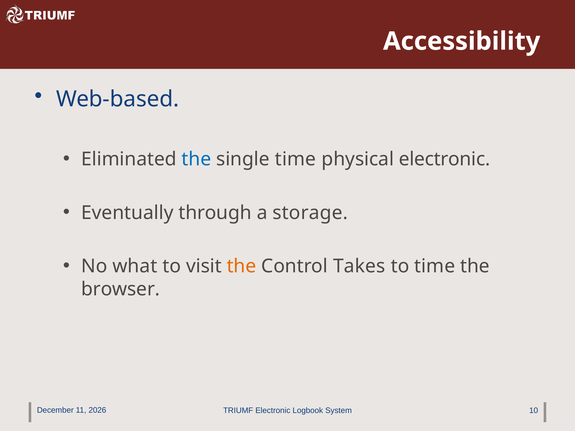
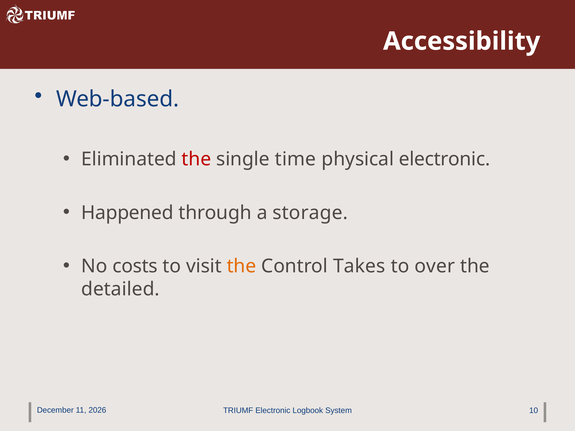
the colour: blue -> red (196, 159)
Eventually: Eventually -> Happened (127, 213)
what: what -> costs (135, 266)
to time: time -> over (435, 266)
browser: browser -> detailed (121, 289)
